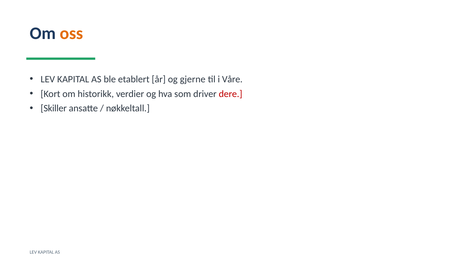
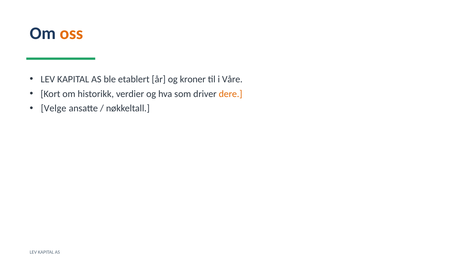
gjerne: gjerne -> kroner (193, 79)
dere colour: red -> orange (231, 94)
Skiller: Skiller -> Velge (54, 108)
